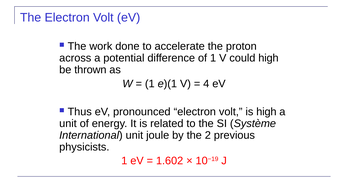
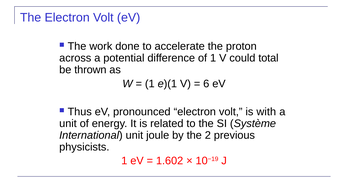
could high: high -> total (268, 58)
4: 4 -> 6 (206, 84)
is high: high -> with (266, 112)
